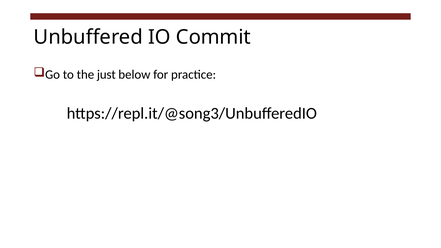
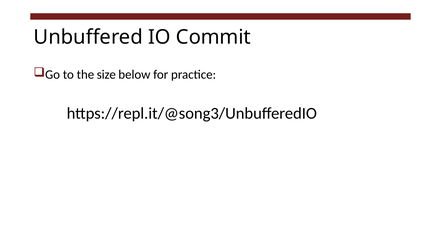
just: just -> size (106, 75)
